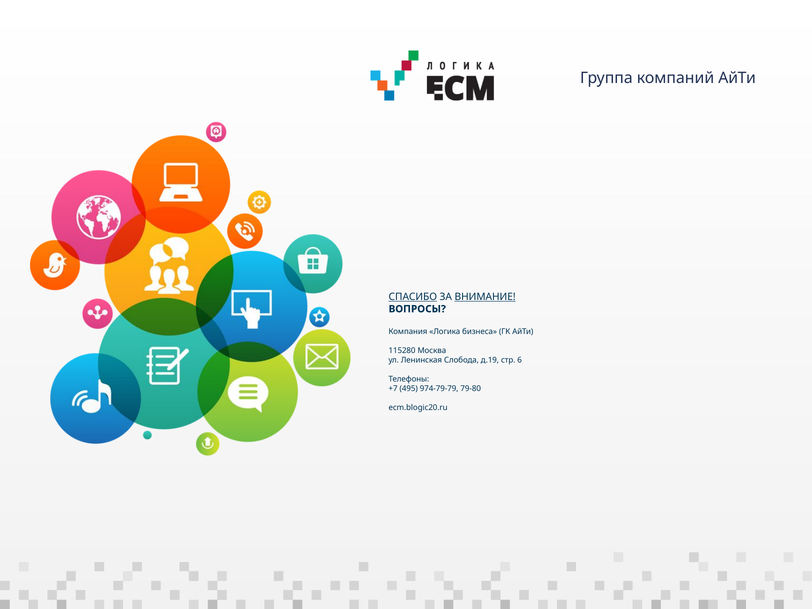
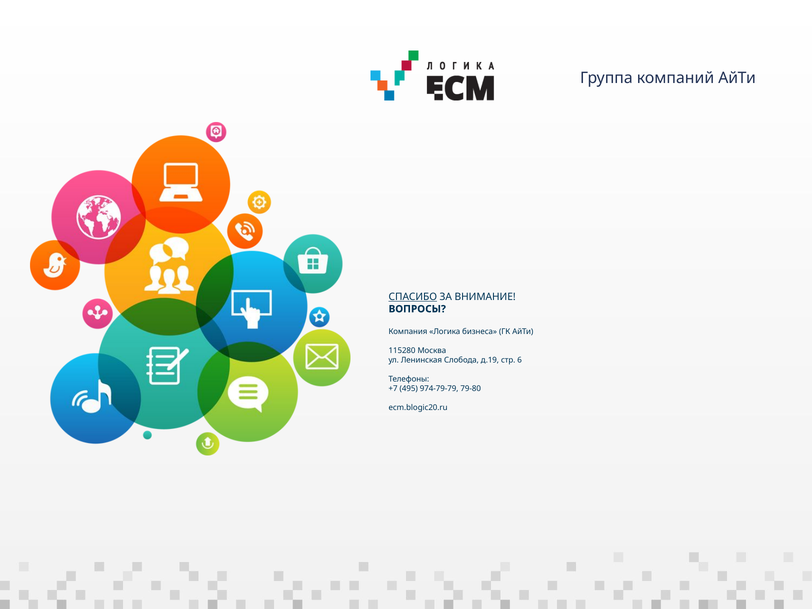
ВНИМАНИЕ underline: present -> none (485, 297)
